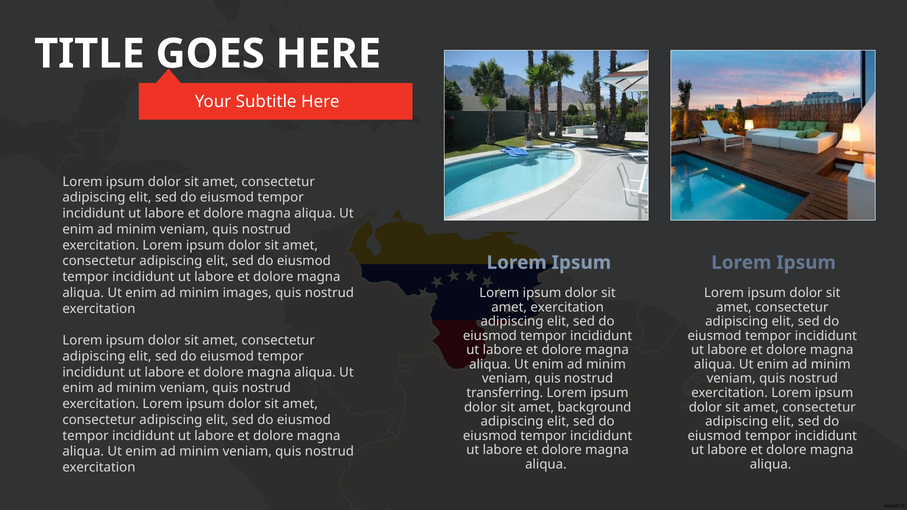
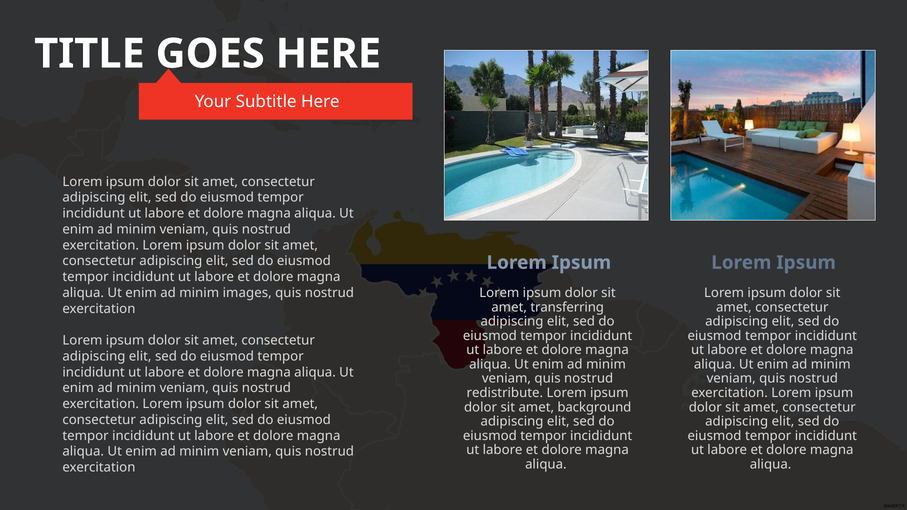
amet exercitation: exercitation -> transferring (567, 307)
transferring: transferring -> redistribute (505, 393)
